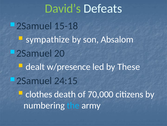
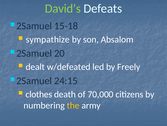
w/presence: w/presence -> w/defeated (69, 67)
These: These -> Freely (129, 67)
the colour: light blue -> yellow (73, 105)
